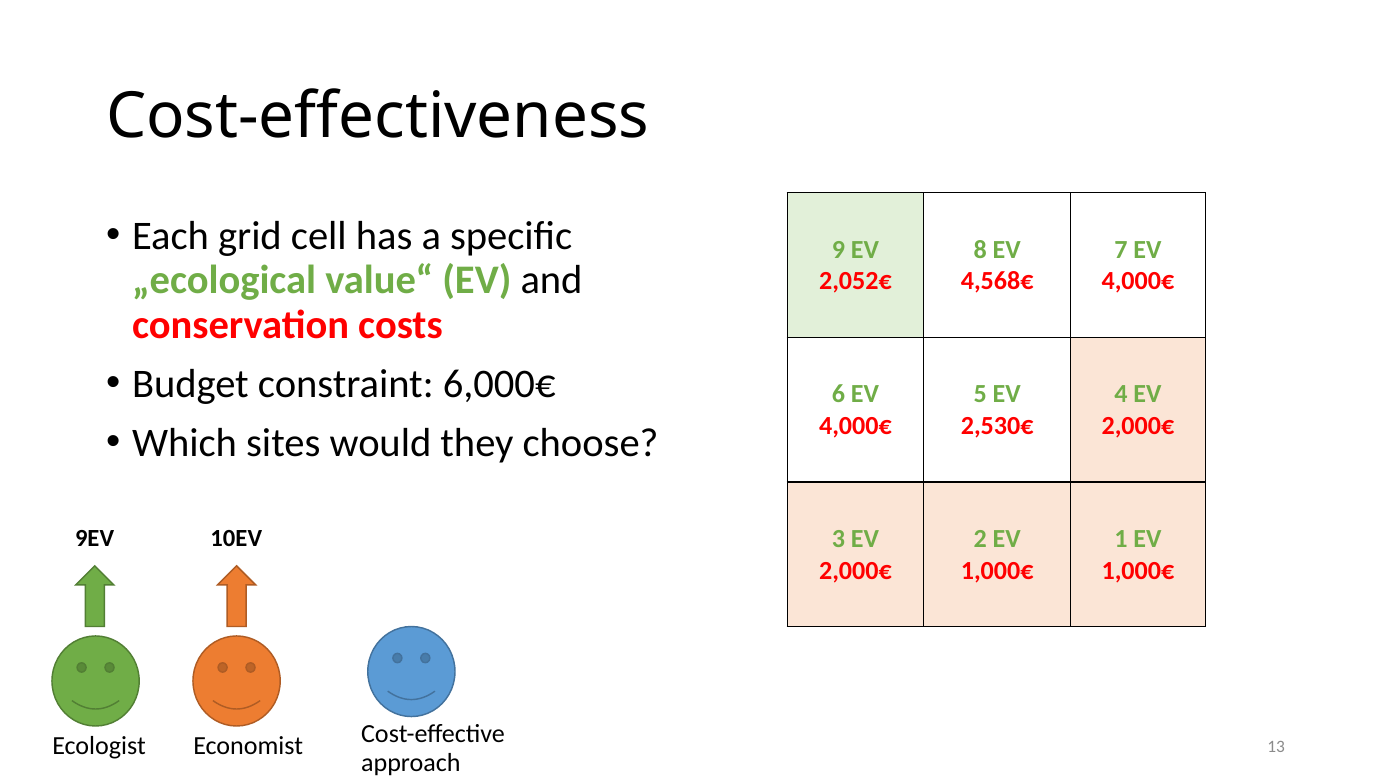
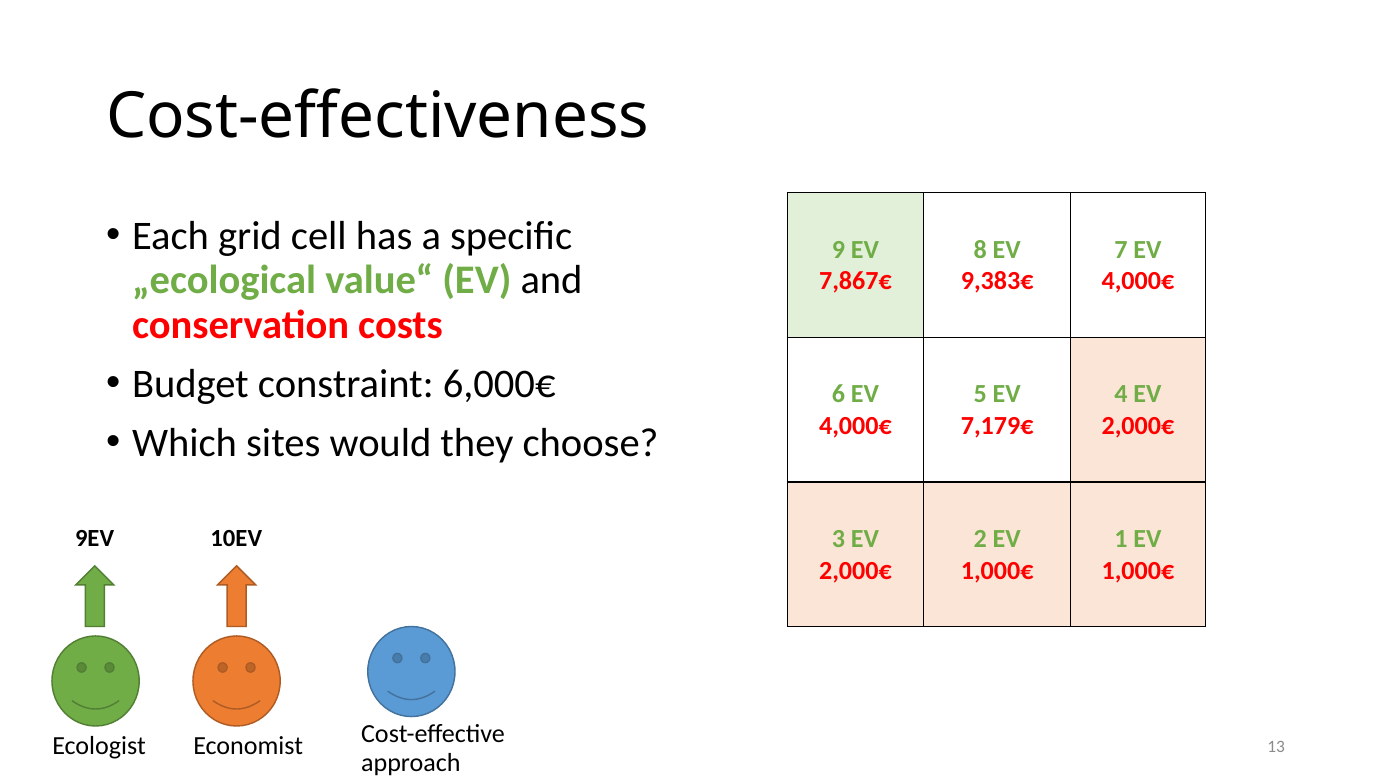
2,052€: 2,052€ -> 7,867€ (855, 281)
4,568€: 4,568€ -> 9,383€ (997, 281)
2,530€: 2,530€ -> 7,179€ (997, 426)
